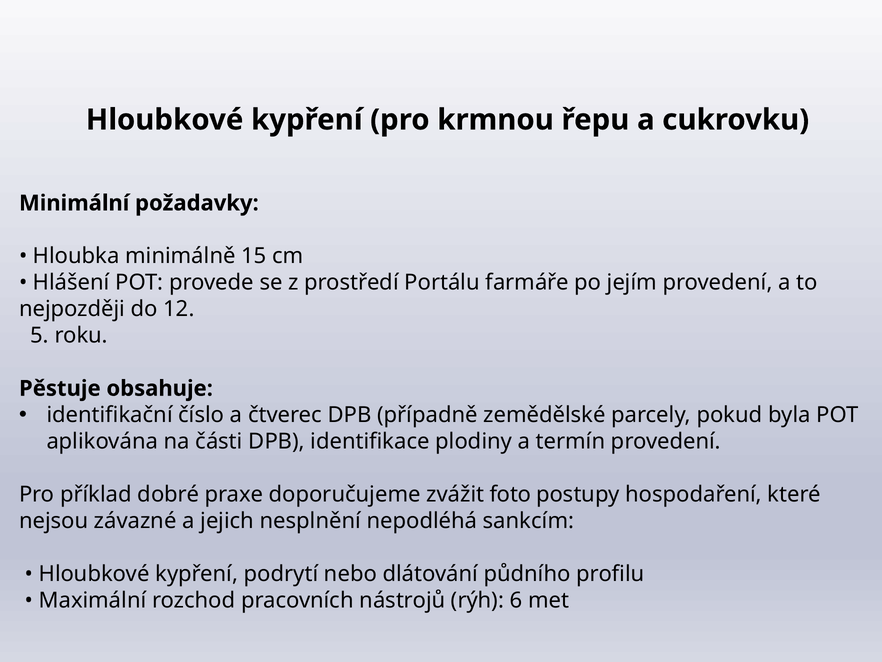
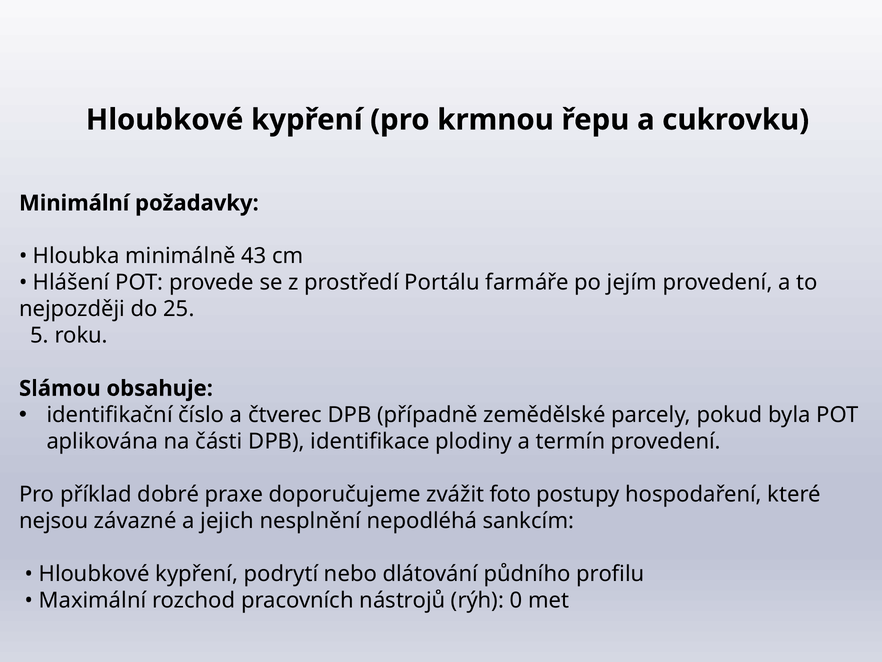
15: 15 -> 43 (254, 256)
12: 12 -> 25 (179, 309)
Pěstuje: Pěstuje -> Slámou (60, 388)
6: 6 -> 0 (516, 600)
